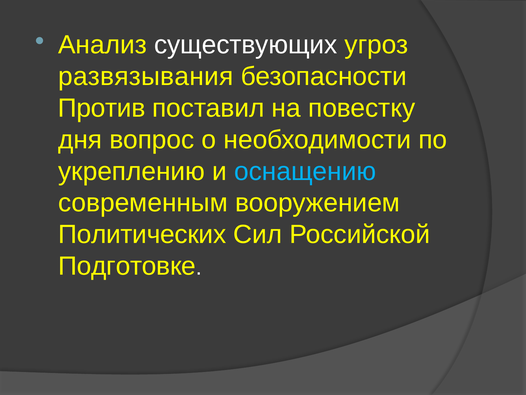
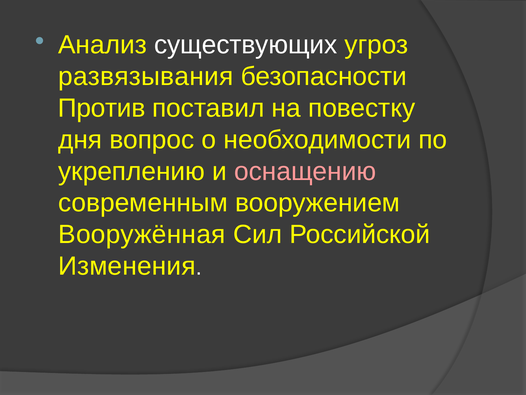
оснащению colour: light blue -> pink (305, 171)
Политических: Политических -> Вооружённая (142, 234)
Подготовке: Подготовке -> Изменения (127, 266)
